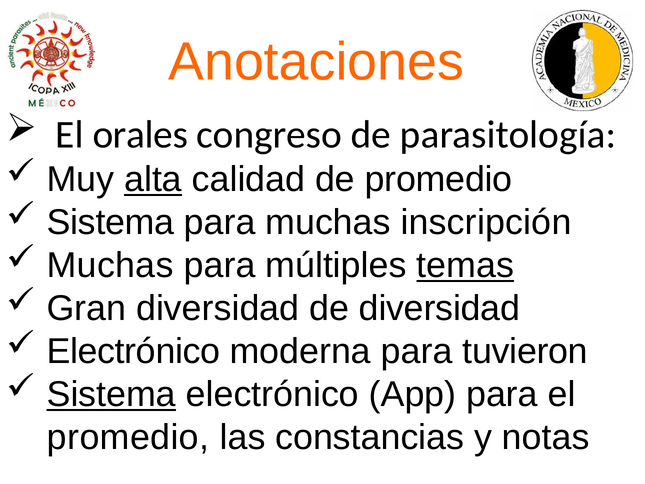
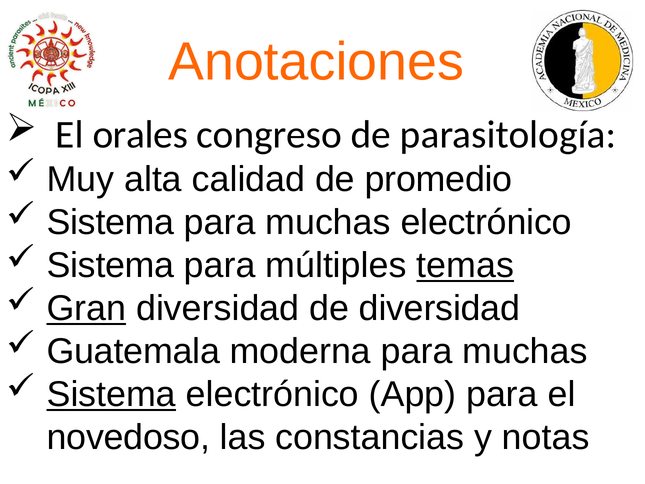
alta underline: present -> none (153, 179)
muchas inscripción: inscripción -> electrónico (486, 222)
Muchas: Muchas -> Sistema (110, 265)
Gran underline: none -> present (86, 308)
Electrónico: Electrónico -> Guatemala (133, 351)
moderna para tuvieron: tuvieron -> muchas (525, 351)
promedio: promedio -> novedoso (128, 437)
